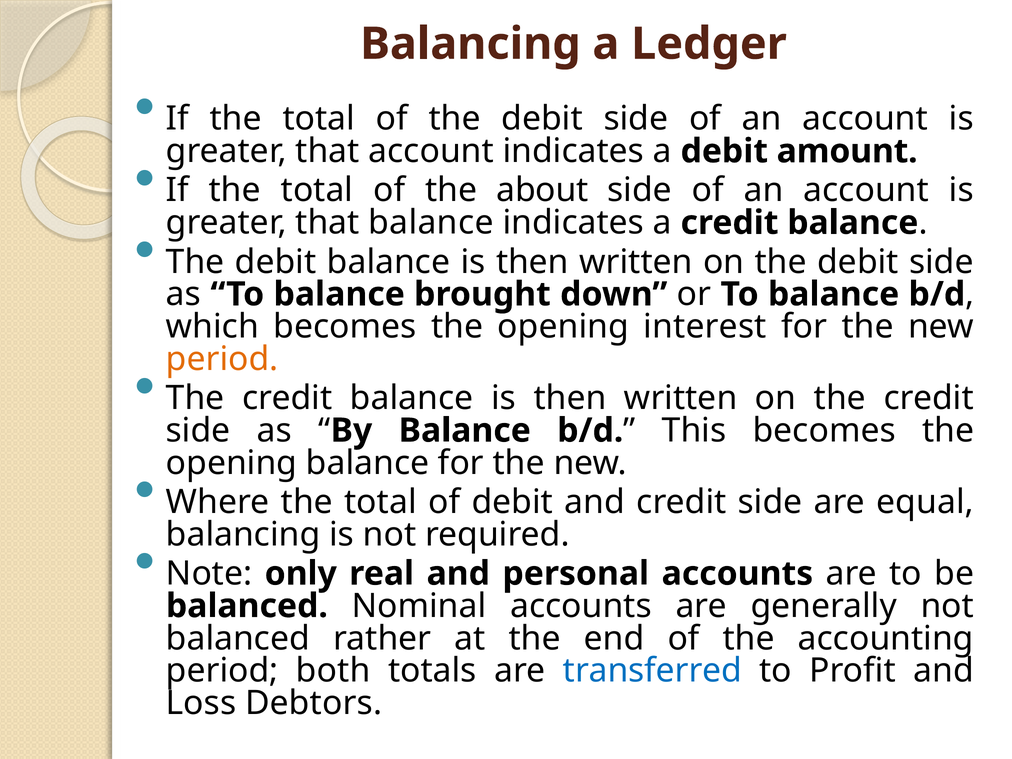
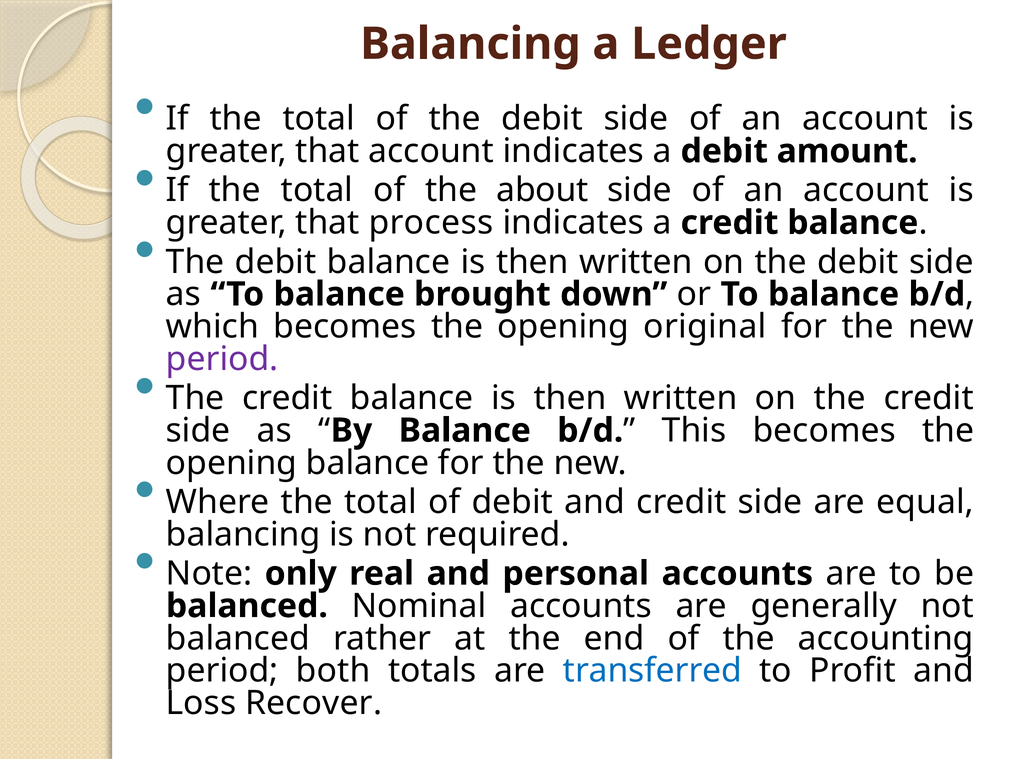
that balance: balance -> process (431, 223)
interest: interest -> original (705, 327)
period colour: orange -> purple (222, 359)
Debtors: Debtors -> Recover (314, 703)
